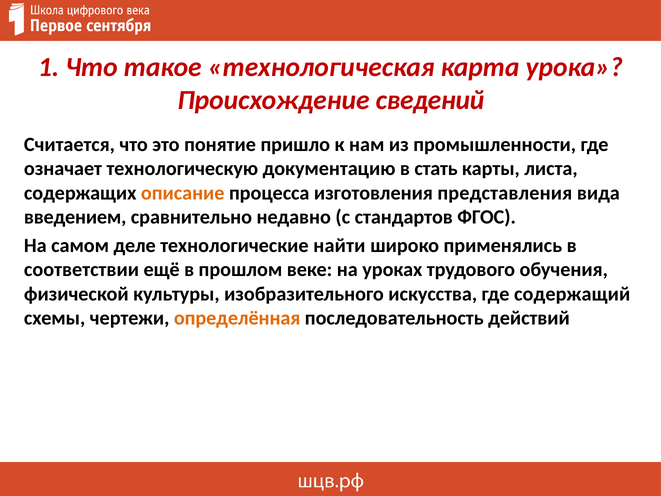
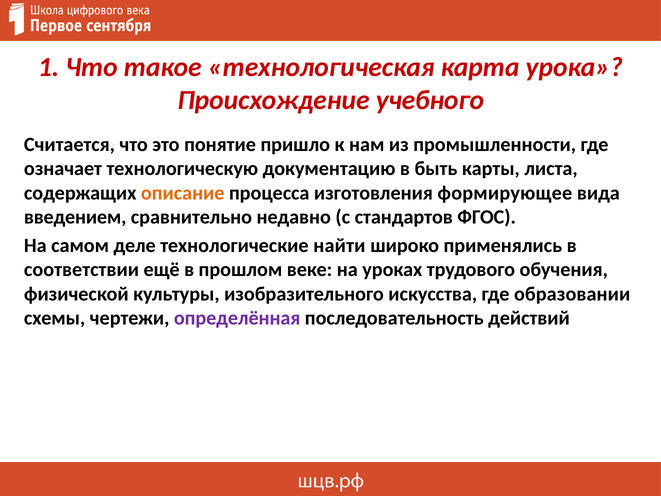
сведений: сведений -> учебного (430, 100)
стать: стать -> быть (436, 169)
представления: представления -> формирующее (505, 193)
содержащий: содержащий -> образовании (572, 294)
определённая colour: orange -> purple (237, 318)
